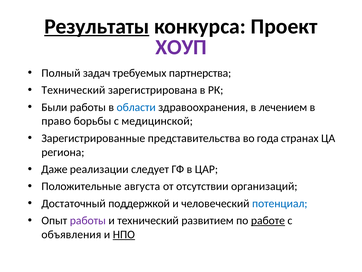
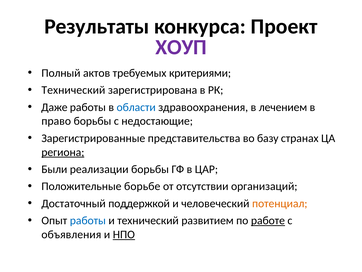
Результаты underline: present -> none (97, 26)
задач: задач -> актов (97, 73)
партнерства: партнерства -> критериями (200, 73)
Были: Были -> Даже (54, 107)
медицинской: медицинской -> недостающие (157, 121)
года: года -> базу (268, 138)
региона underline: none -> present (63, 152)
Даже: Даже -> Были (54, 169)
реализации следует: следует -> борьбы (150, 169)
августа: августа -> борьбе (142, 186)
потенциал colour: blue -> orange (280, 203)
работы colour: purple -> blue (88, 220)
